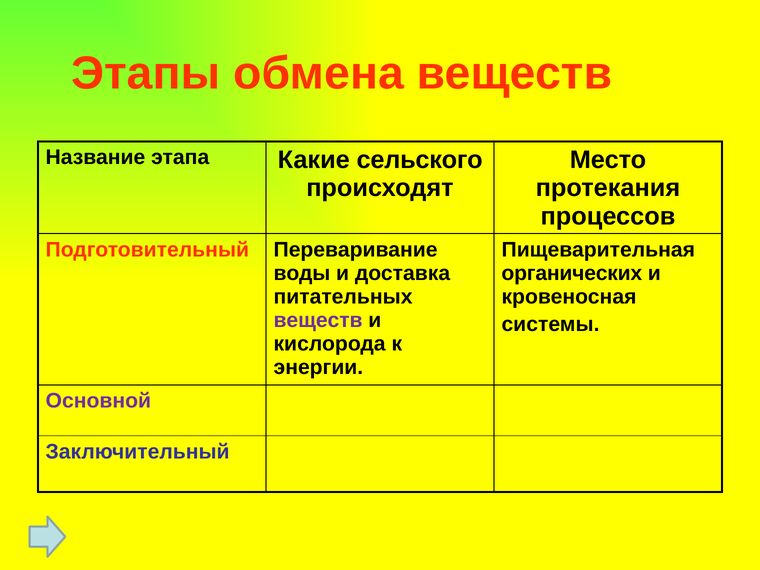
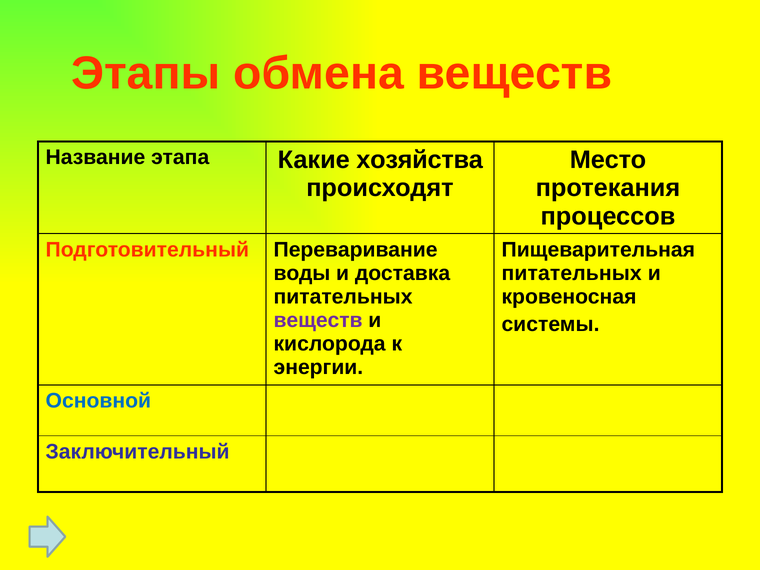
сельского: сельского -> хозяйства (420, 160)
органических: органических -> питательных (572, 273)
Основной colour: purple -> blue (98, 401)
